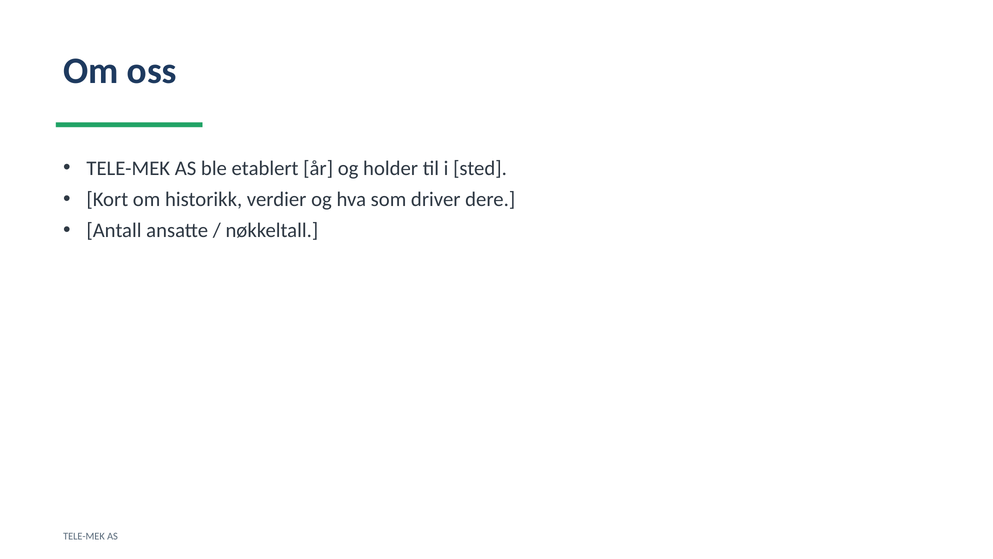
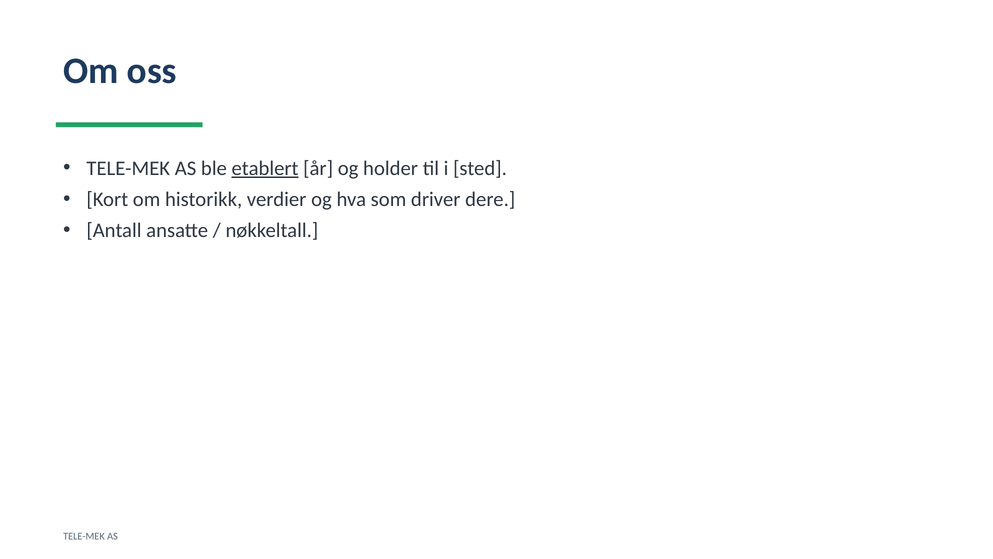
etablert underline: none -> present (265, 168)
